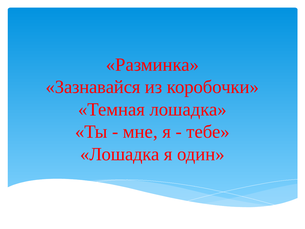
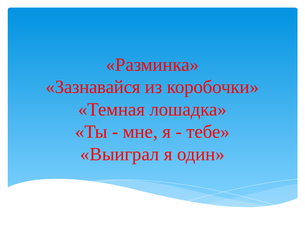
Лошадка: Лошадка -> Выиграл (120, 154)
